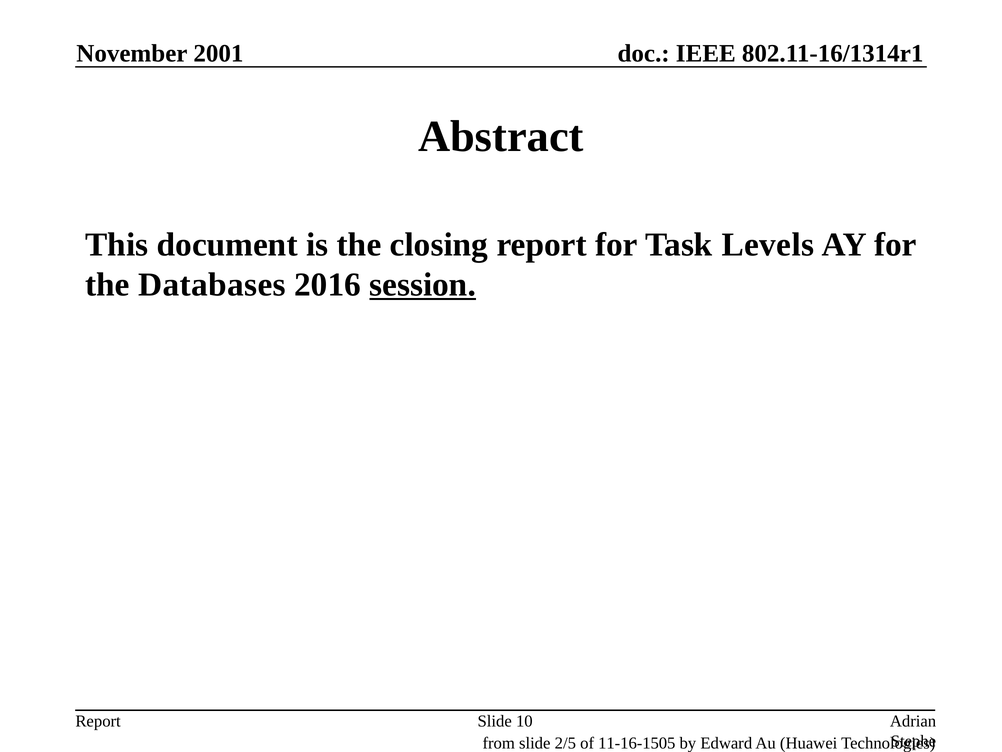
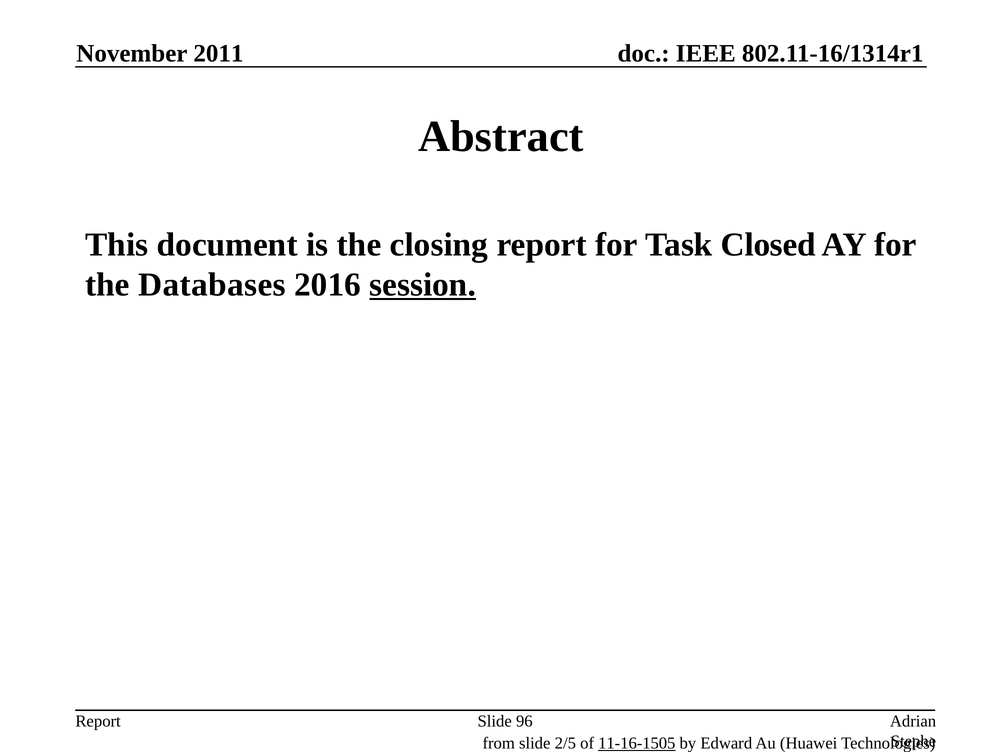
2001: 2001 -> 2011 (218, 53)
Levels: Levels -> Closed (768, 245)
10: 10 -> 96 (524, 721)
11-16-1505 underline: none -> present (637, 743)
